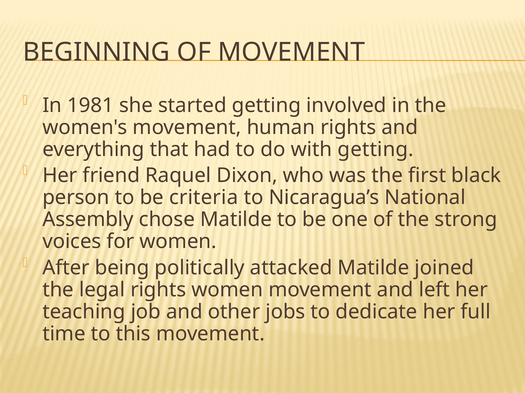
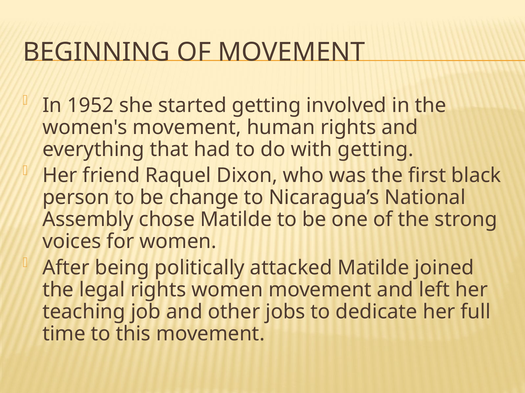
1981: 1981 -> 1952 (90, 105)
criteria: criteria -> change (204, 198)
